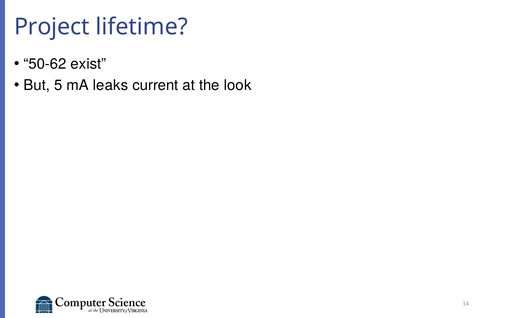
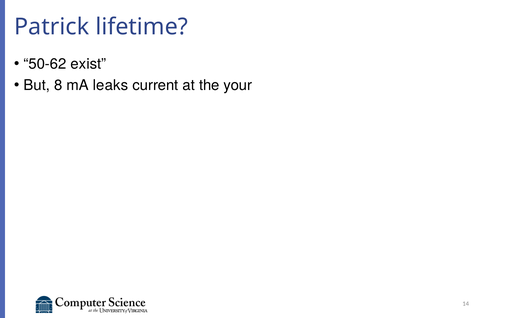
Project: Project -> Patrick (52, 27)
5: 5 -> 8 (58, 85)
look: look -> your (238, 85)
